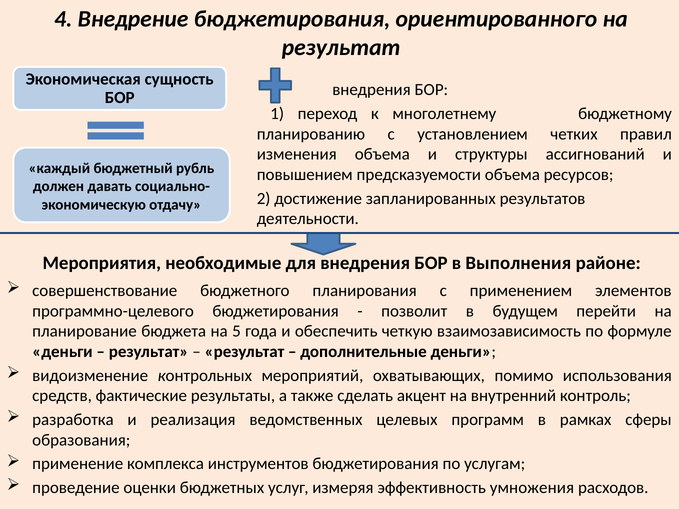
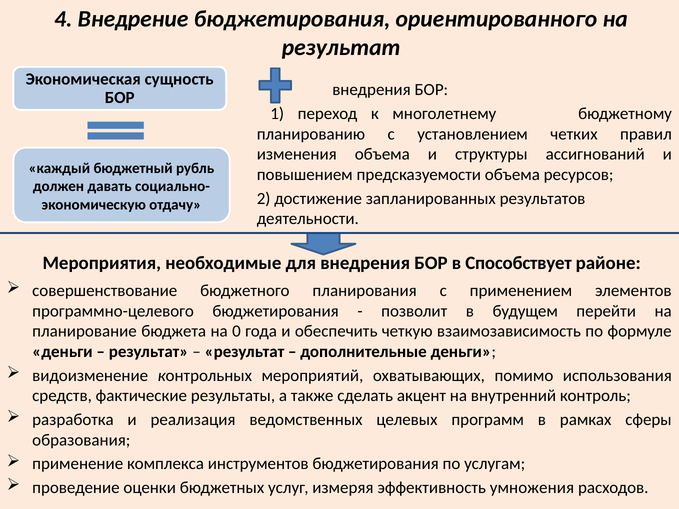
Выполнения: Выполнения -> Способствует (519, 263)
5: 5 -> 0 (236, 332)
